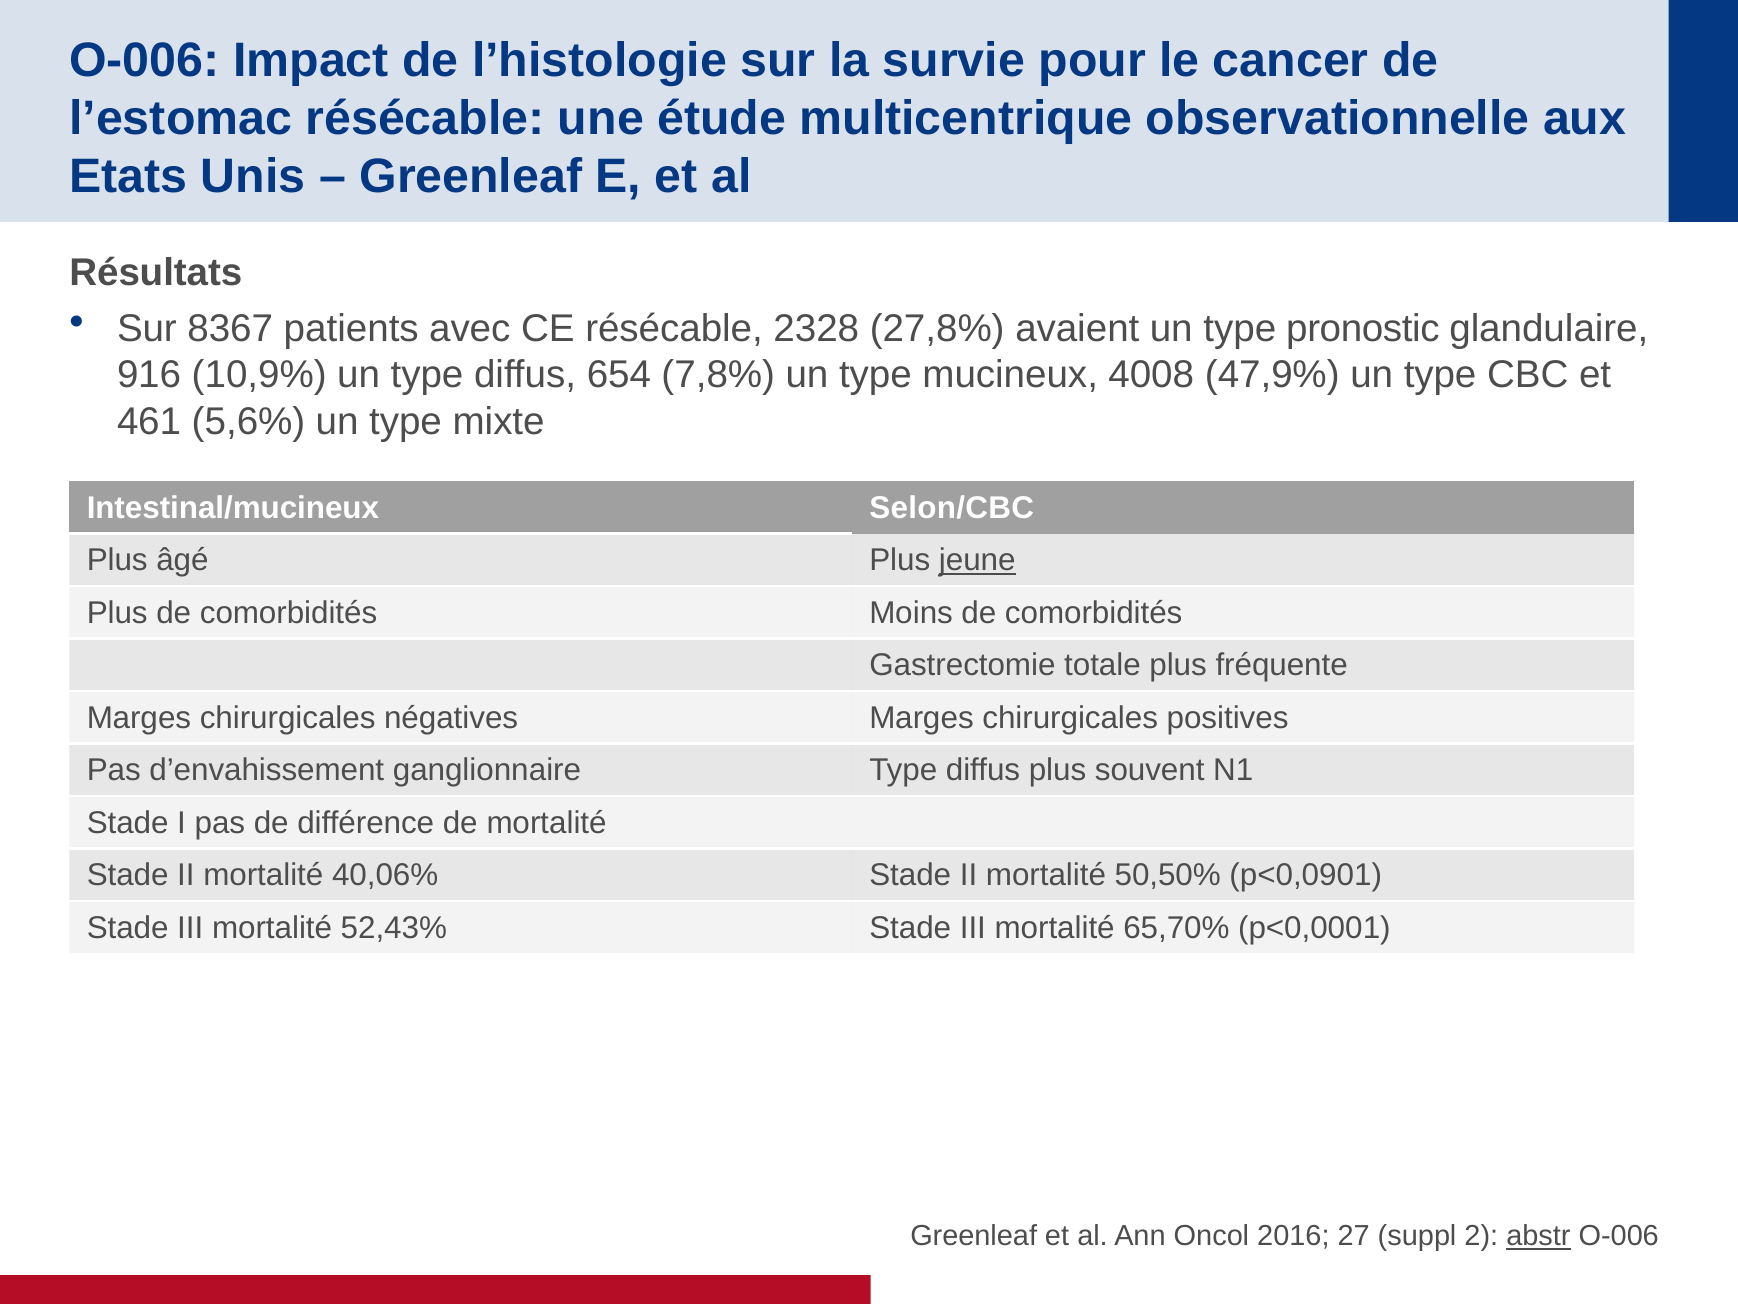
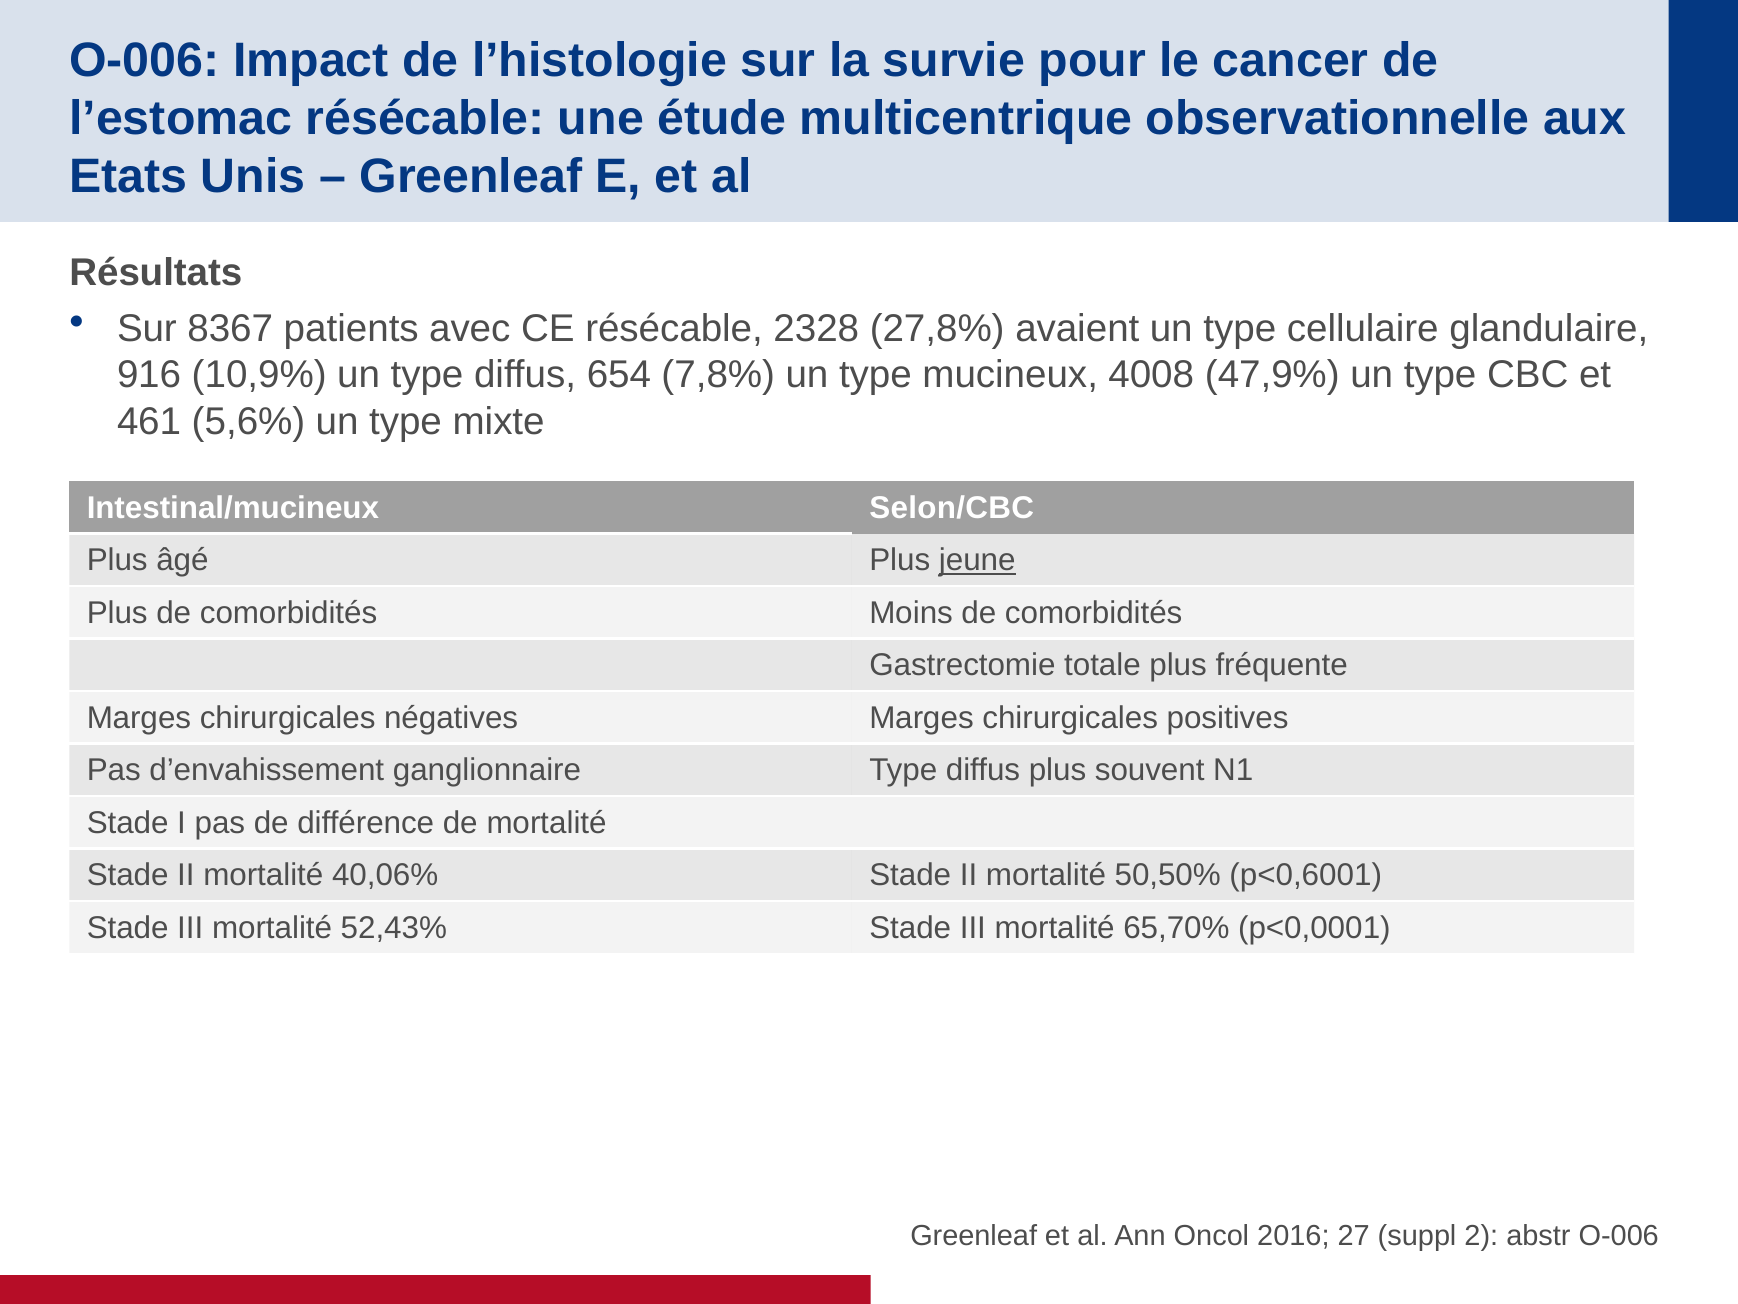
pronostic: pronostic -> cellulaire (1363, 329)
p<0,0901: p<0,0901 -> p<0,6001 (1306, 875)
abstr underline: present -> none (1538, 1236)
